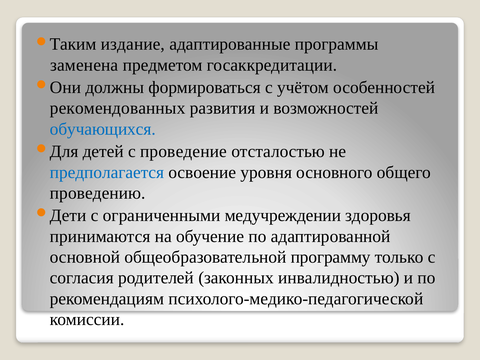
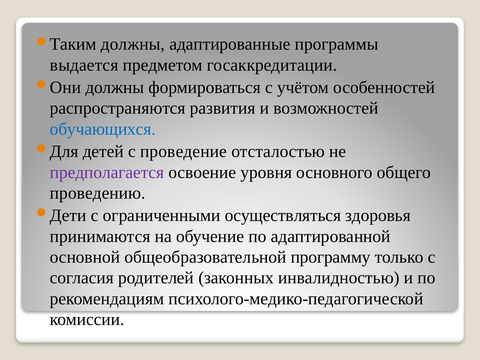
издание: издание -> должны (133, 44)
заменена: заменена -> выдается (84, 65)
рекомендованных: рекомендованных -> распространяются (118, 108)
предполагается colour: blue -> purple (107, 172)
медучреждении: медучреждении -> осуществляться (283, 216)
